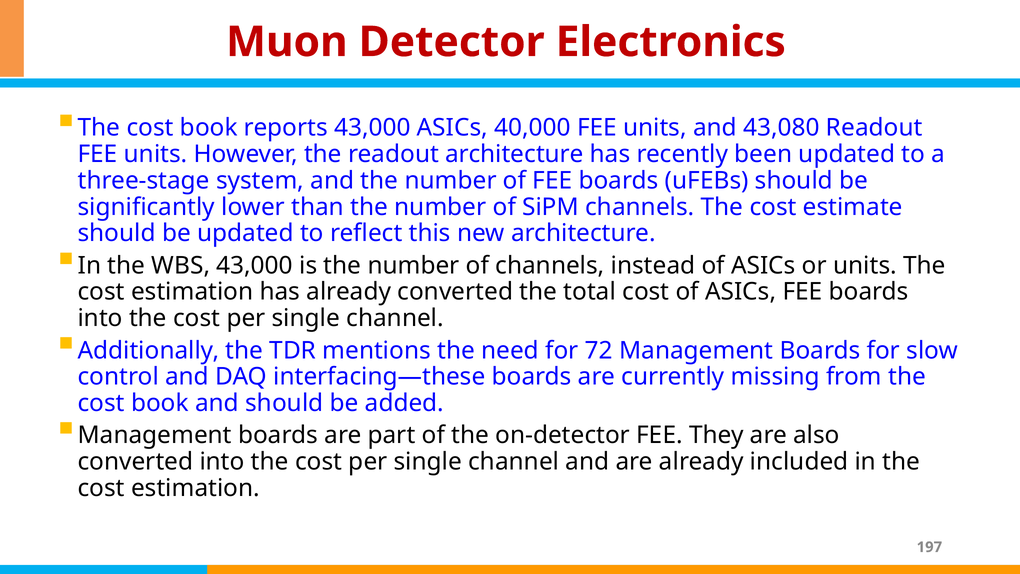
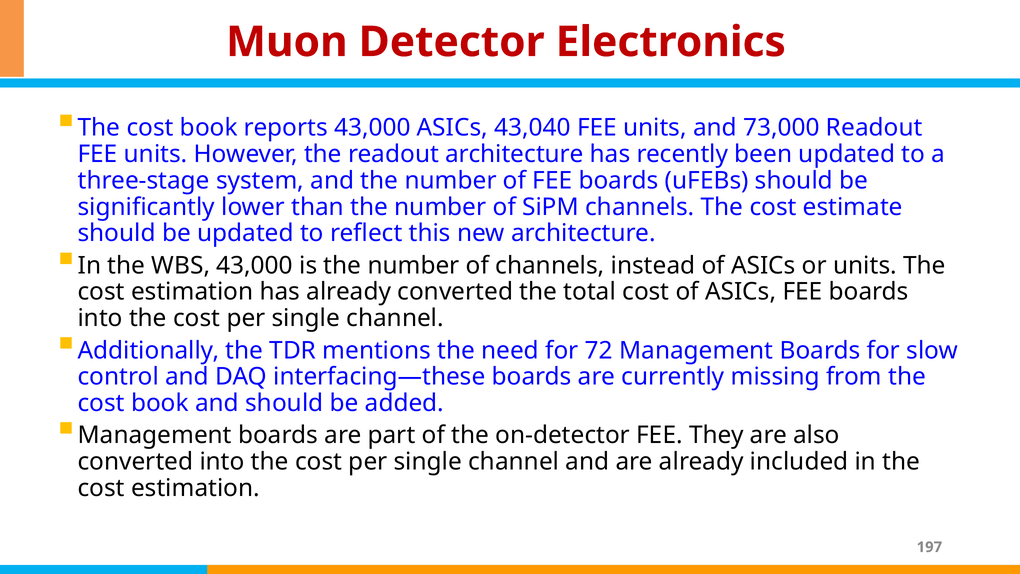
40,000: 40,000 -> 43,040 (532, 128)
43,080: 43,080 -> 73,000 (782, 128)
